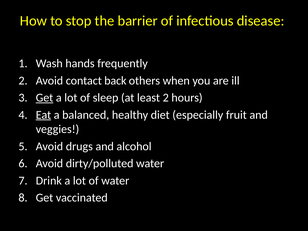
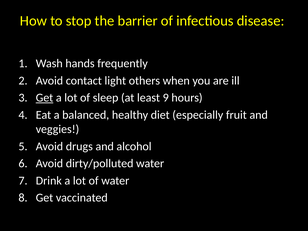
back: back -> light (115, 81)
least 2: 2 -> 9 (166, 98)
Eat underline: present -> none (43, 115)
